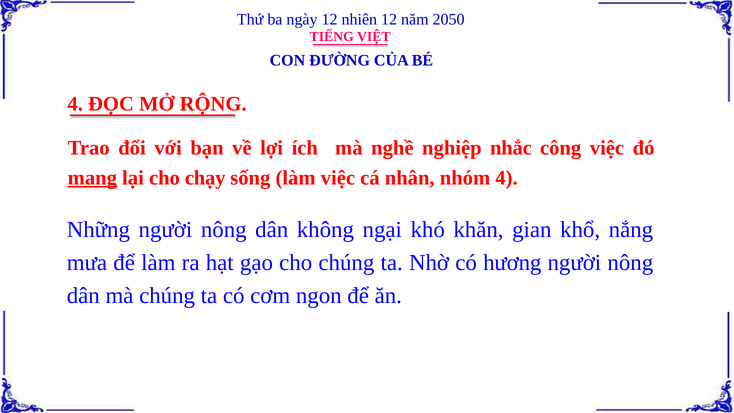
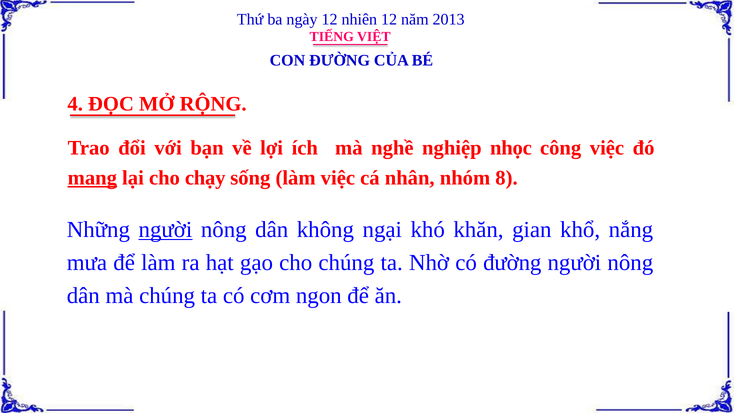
2050: 2050 -> 2013 (449, 20)
nhắc: nhắc -> nhọc (511, 148)
nhóm 4: 4 -> 8 (507, 178)
người underline: none -> present (165, 229)
có hương: hương -> đường (512, 262)
